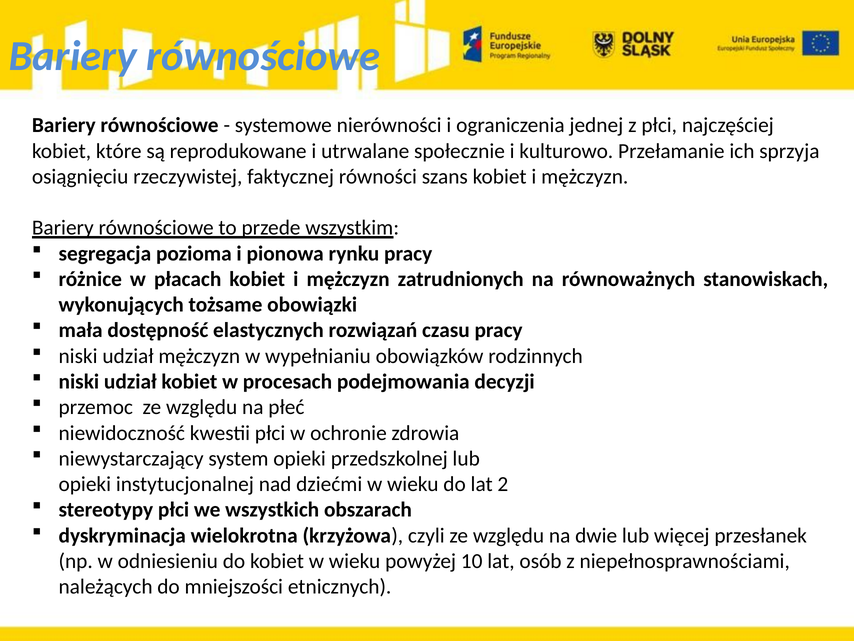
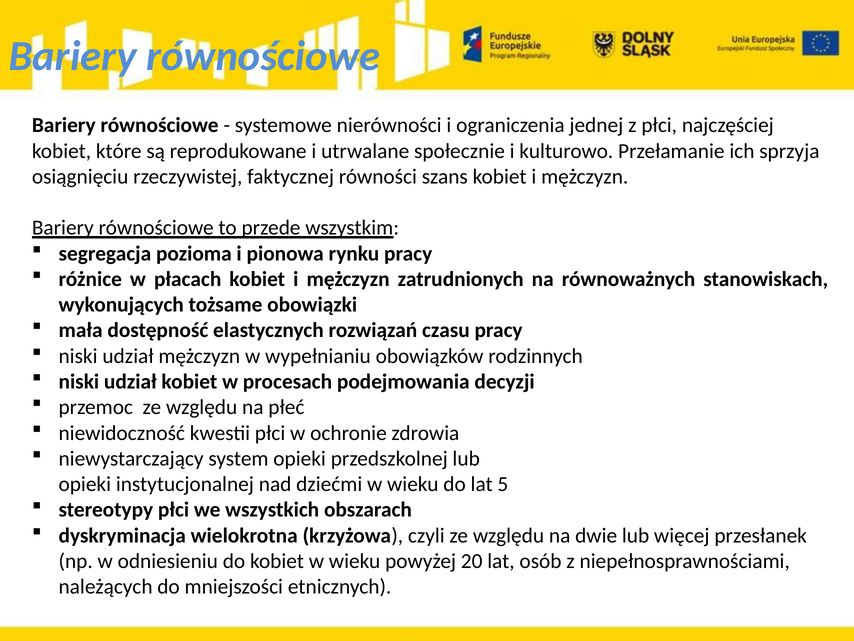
2: 2 -> 5 (503, 484)
10: 10 -> 20 (472, 561)
